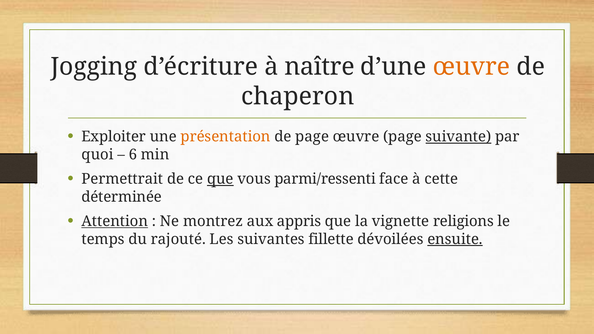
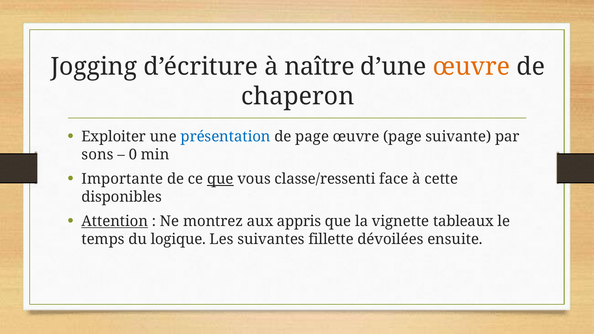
présentation colour: orange -> blue (226, 137)
suivante underline: present -> none (458, 137)
quoi: quoi -> sons (98, 155)
6: 6 -> 0 (133, 155)
Permettrait: Permettrait -> Importante (122, 179)
parmi/ressenti: parmi/ressenti -> classe/ressenti (325, 179)
déterminée: déterminée -> disponibles (122, 197)
religions: religions -> tableaux (463, 221)
rajouté: rajouté -> logique (178, 239)
ensuite underline: present -> none (455, 239)
